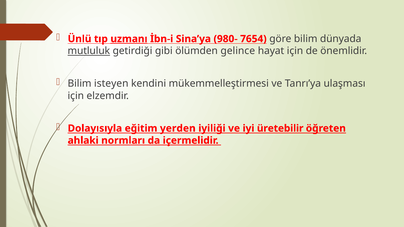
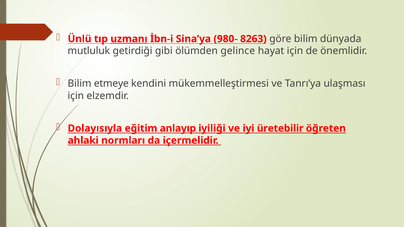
7654: 7654 -> 8263 (253, 39)
mutluluk underline: present -> none (89, 51)
isteyen: isteyen -> etmeye (111, 84)
yerden: yerden -> anlayıp (178, 128)
